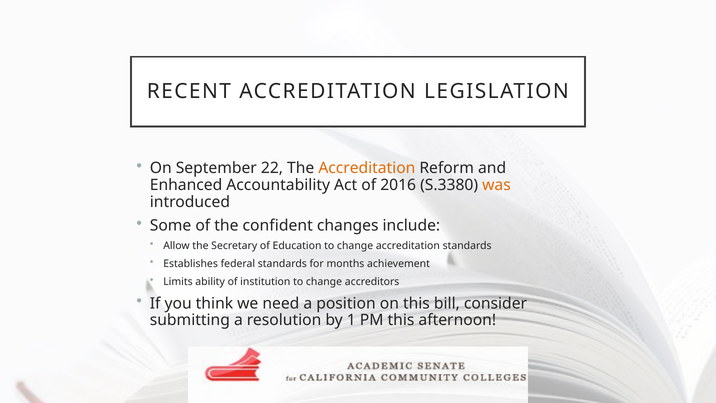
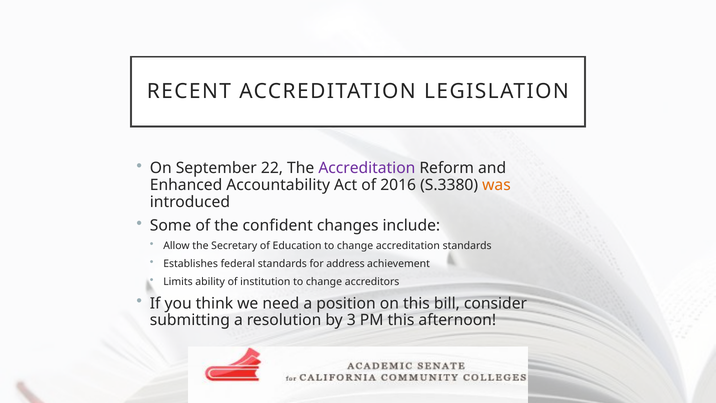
Accreditation colour: orange -> purple (367, 168)
months: months -> address (345, 264)
1: 1 -> 3 (351, 320)
